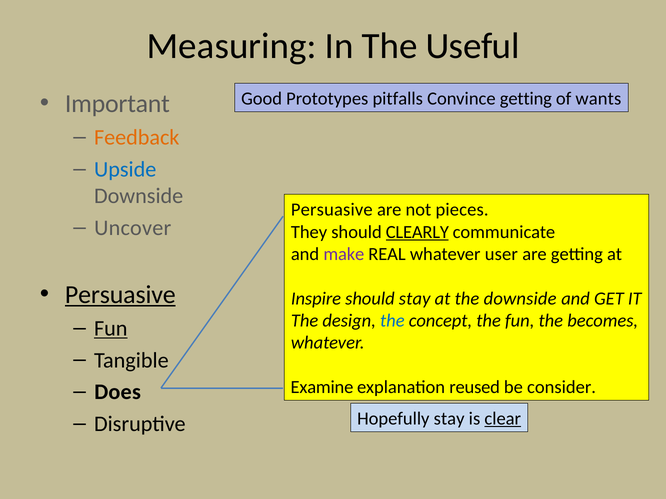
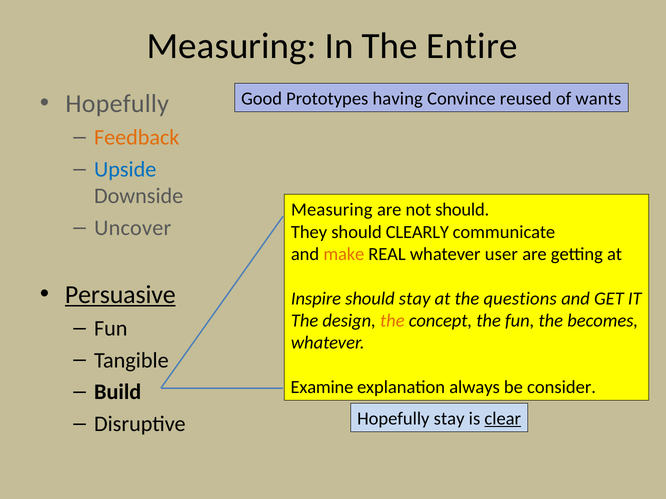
Useful: Useful -> Entire (472, 46)
Important: Important -> Hopefully (117, 104)
pitfalls: pitfalls -> having (398, 99)
Convince getting: getting -> reused (526, 99)
Persuasive: Persuasive -> Measuring (332, 210)
not pieces: pieces -> should (462, 210)
CLEARLY underline: present -> none (417, 232)
make colour: purple -> orange (344, 254)
the downside: downside -> questions (520, 299)
the colour: blue -> orange (392, 321)
Fun underline: present -> none (111, 329)
reused: reused -> always (475, 388)
Does: Does -> Build (118, 392)
